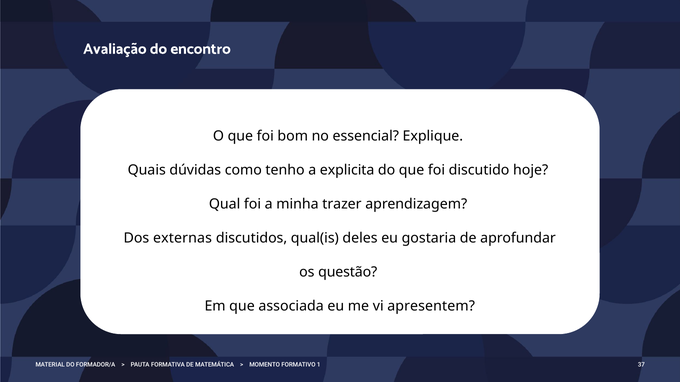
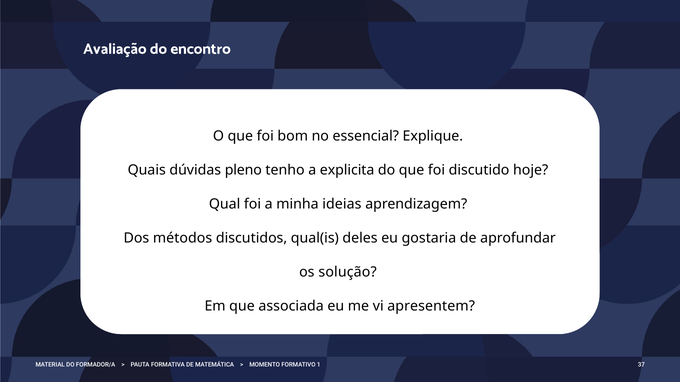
como: como -> pleno (243, 170)
trazer: trazer -> ideias (342, 204)
externas: externas -> métodos (183, 238)
questão: questão -> solução (348, 272)
